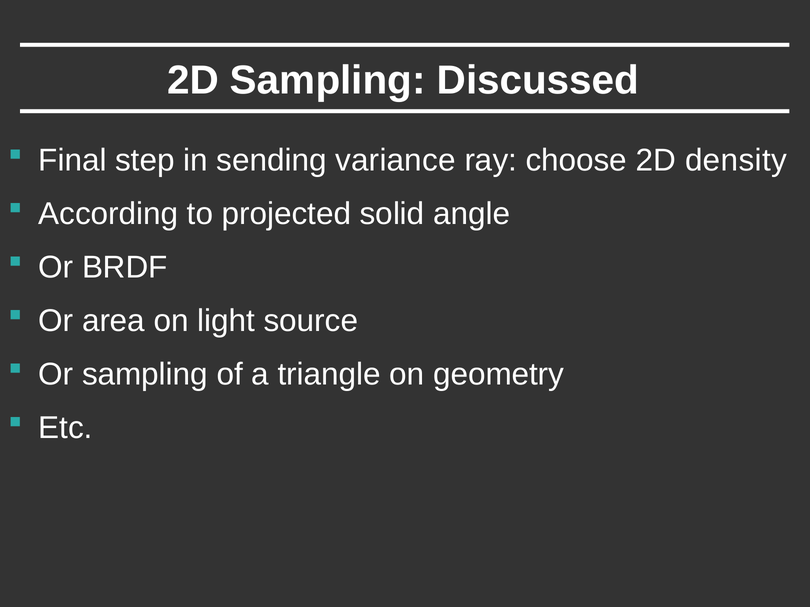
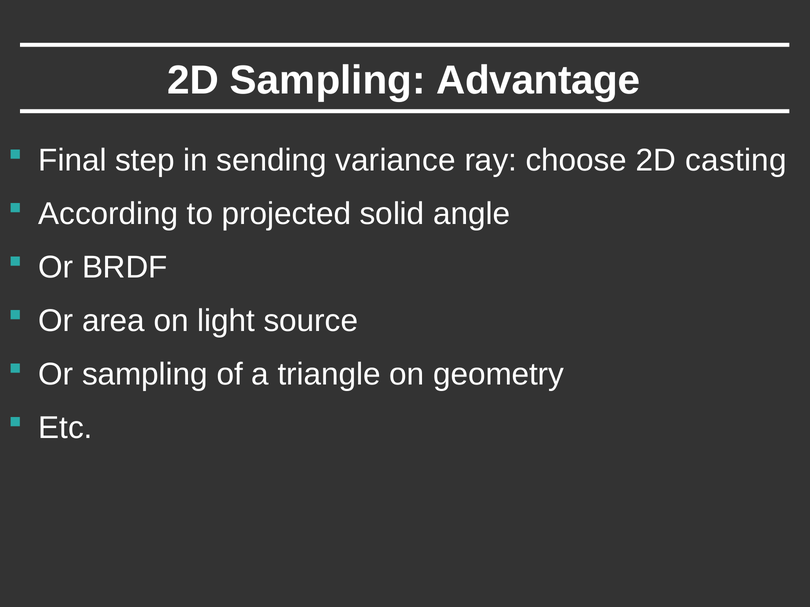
Discussed: Discussed -> Advantage (538, 80)
density: density -> casting (736, 160)
